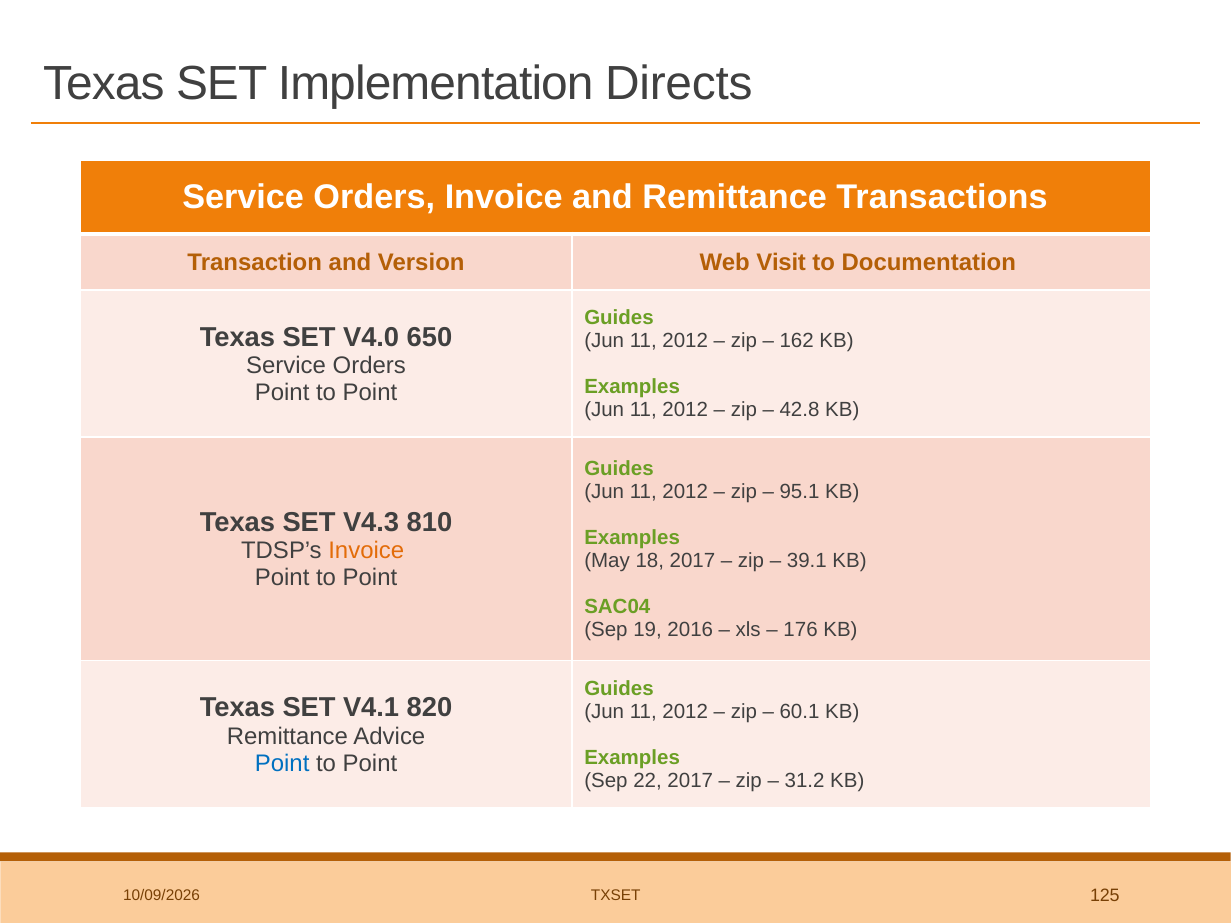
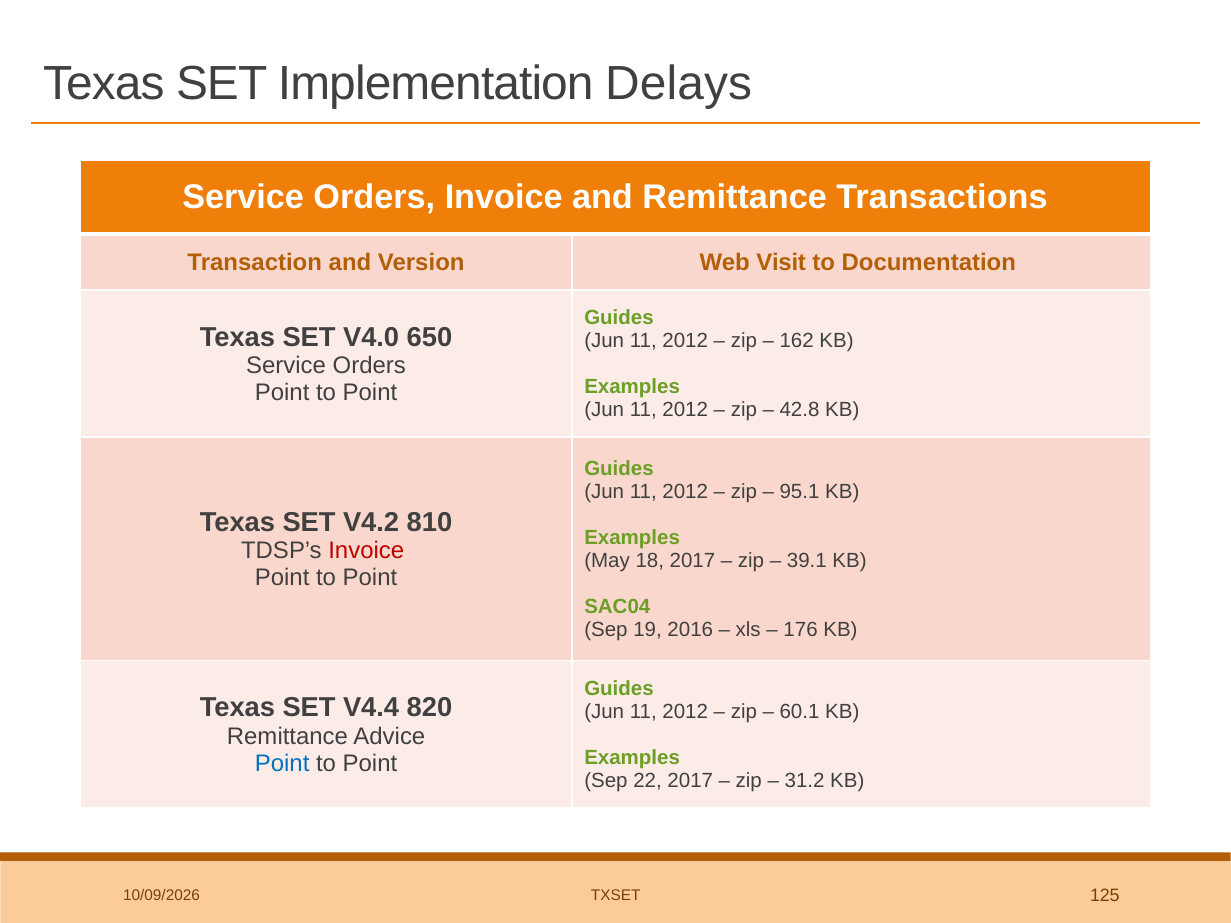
Directs: Directs -> Delays (679, 84)
V4.3: V4.3 -> V4.2 (371, 523)
Invoice colour: orange -> red (366, 551)
V4.1: V4.1 -> V4.4 (371, 708)
